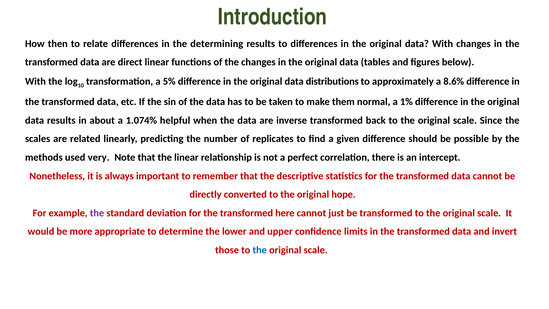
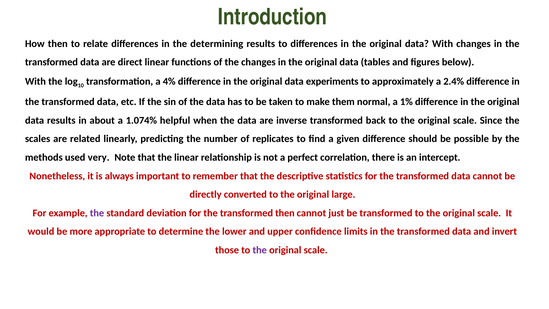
5%: 5% -> 4% (169, 82)
distributions: distributions -> experiments (332, 82)
8.6%: 8.6% -> 2.4% (454, 82)
hope: hope -> large (343, 194)
transformed here: here -> then (285, 213)
the colour: blue -> purple (260, 250)
